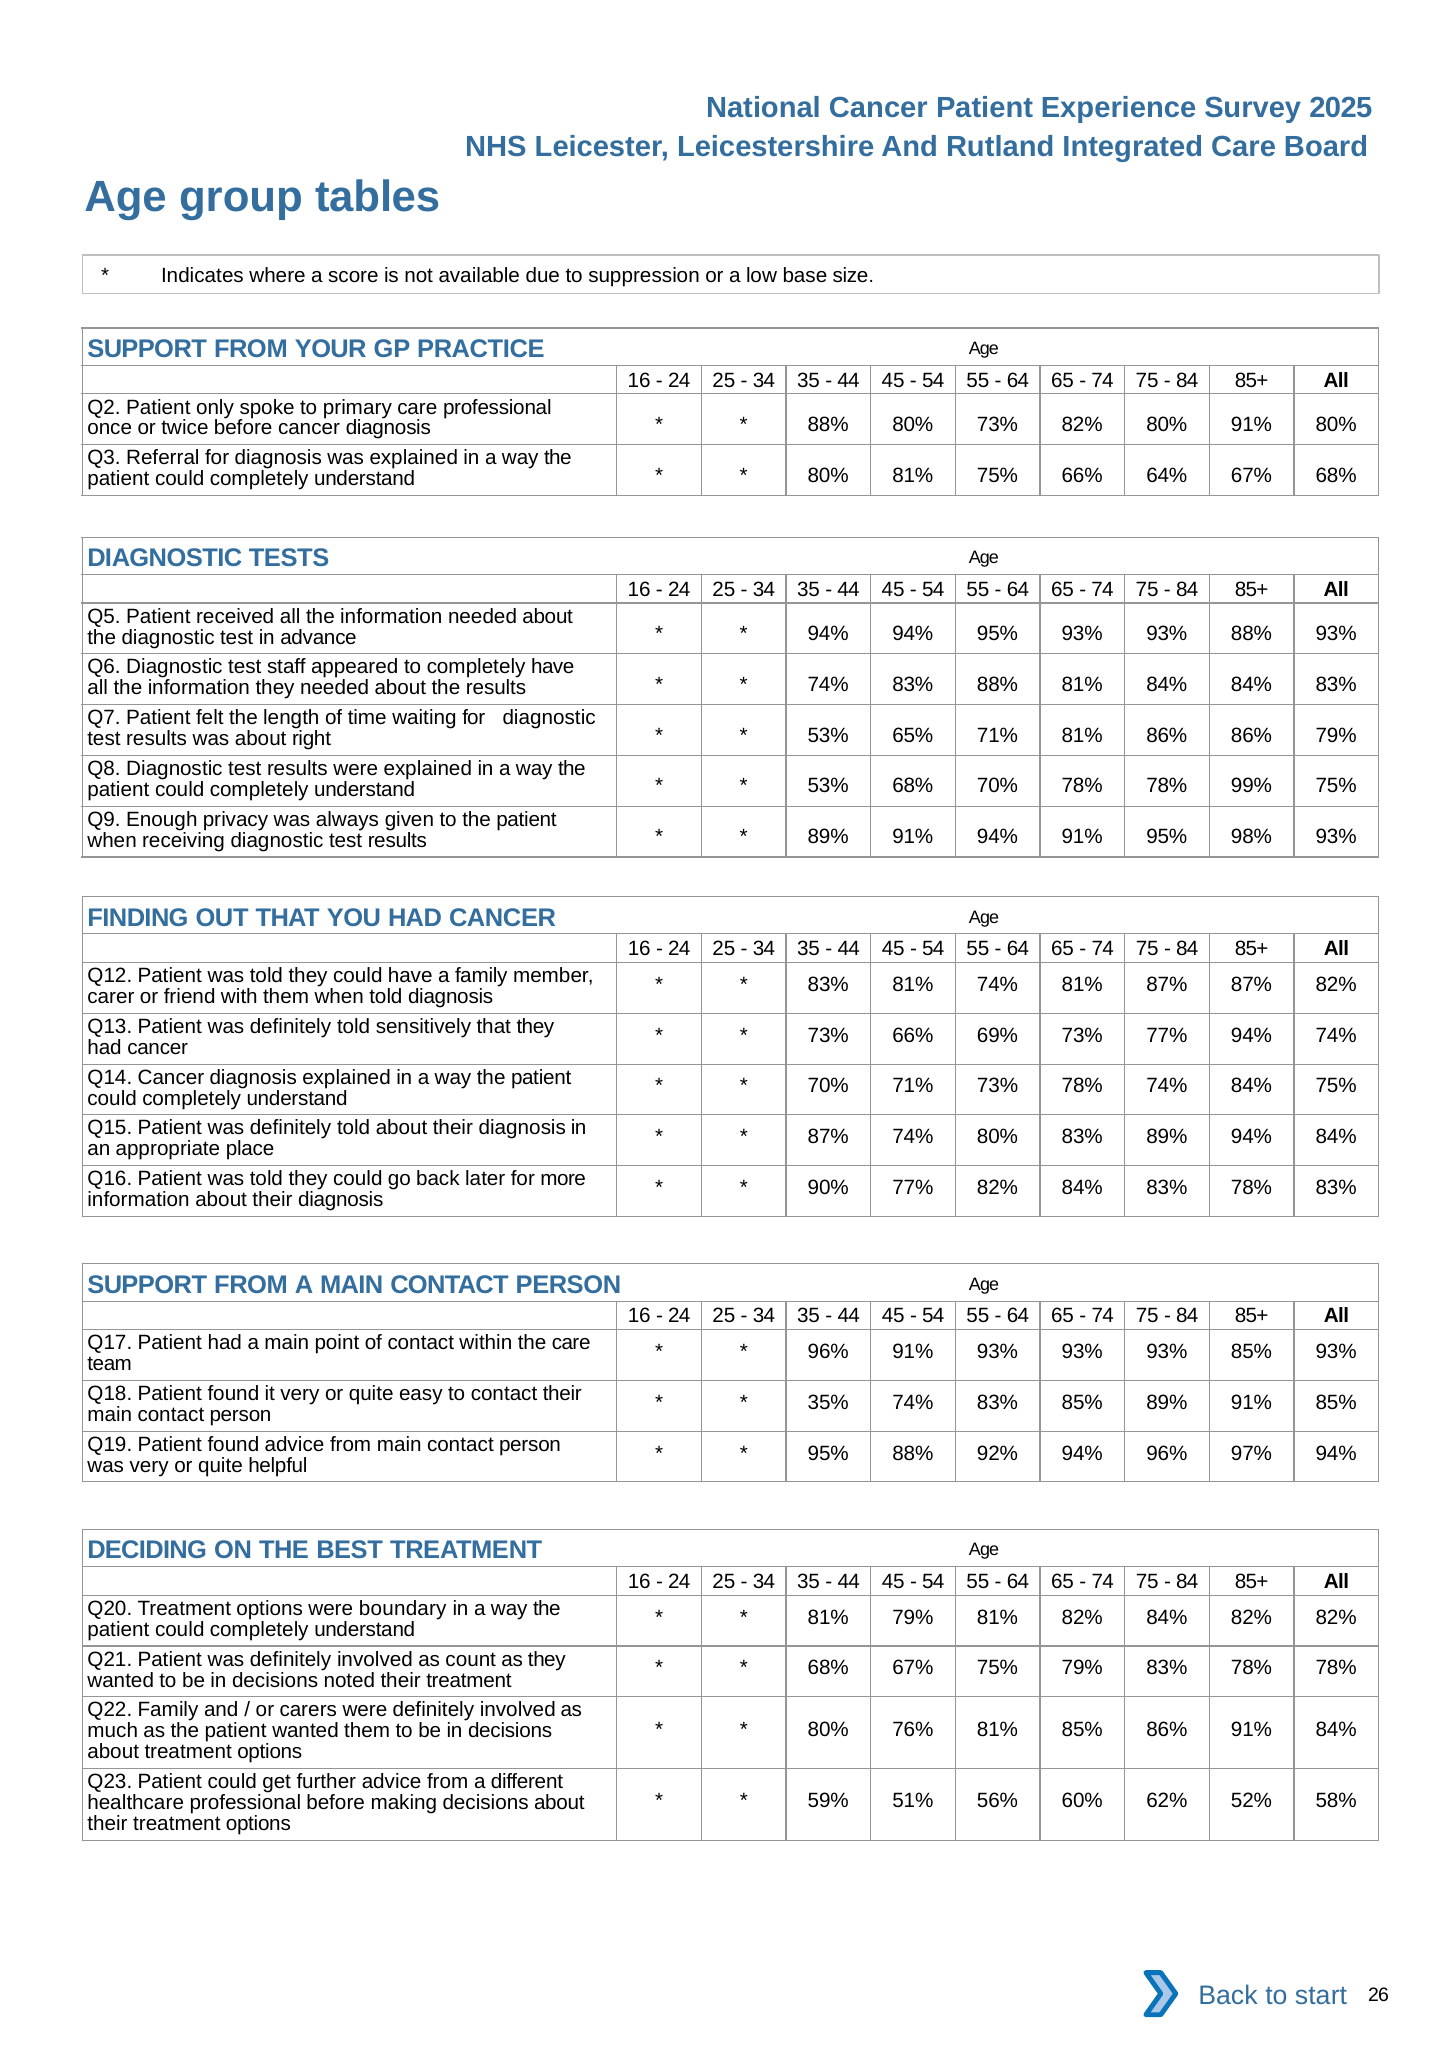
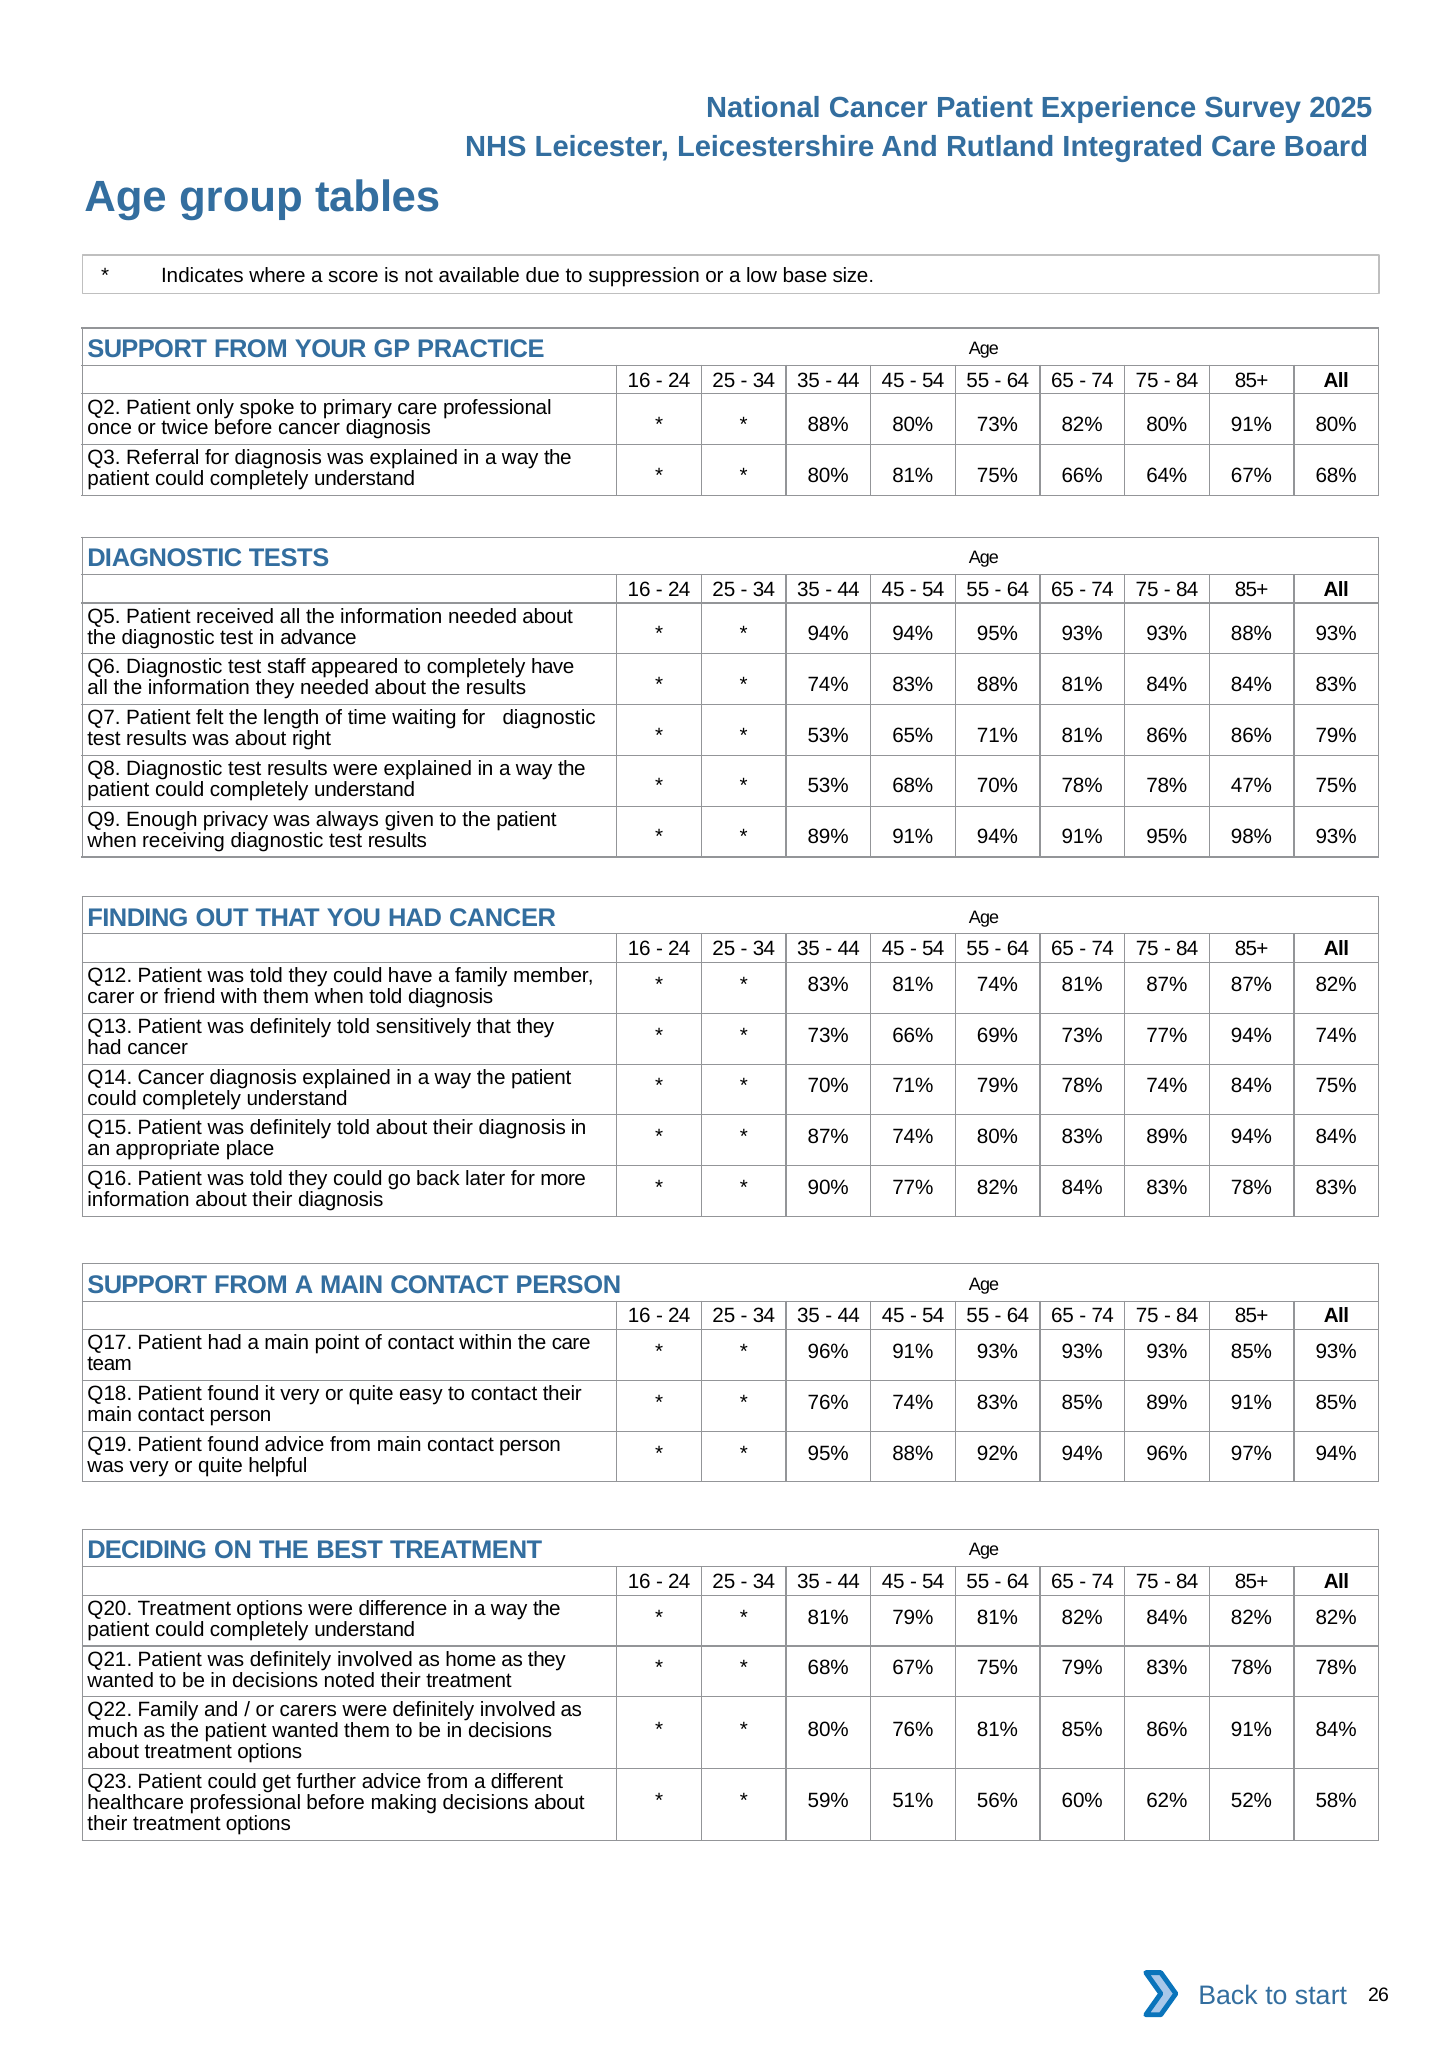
99%: 99% -> 47% (1252, 786)
71% 73%: 73% -> 79% (998, 1086)
35%: 35% -> 76% (828, 1403)
boundary: boundary -> difference (403, 1609)
count: count -> home (471, 1660)
